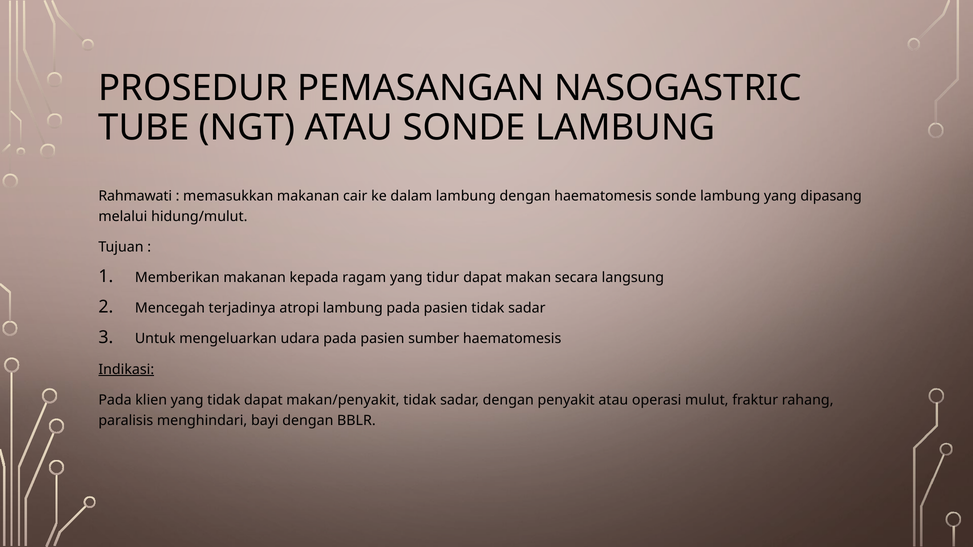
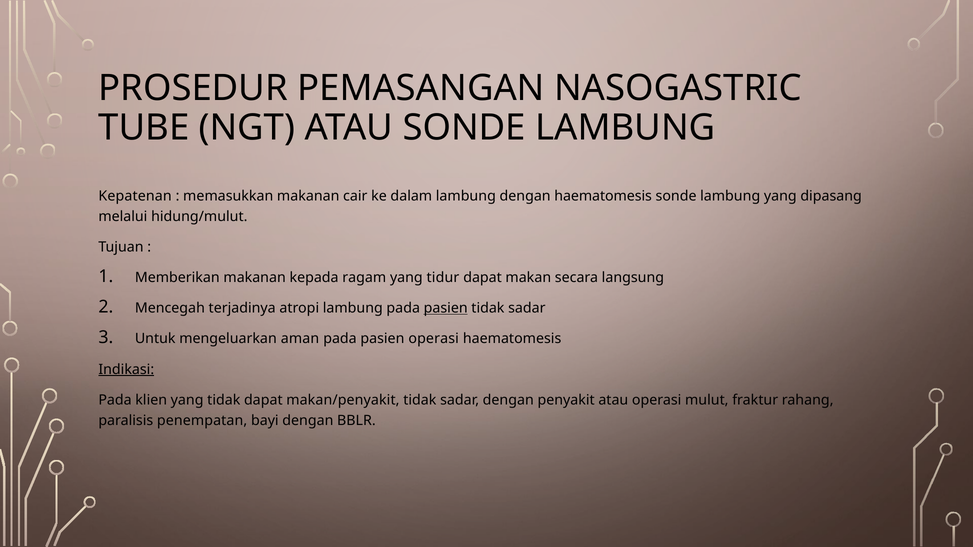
Rahmawati: Rahmawati -> Kepatenan (135, 196)
pasien underline: none -> present (446, 308)
udara: udara -> aman (300, 339)
pasien sumber: sumber -> operasi (434, 339)
menghindari: menghindari -> penempatan (202, 421)
